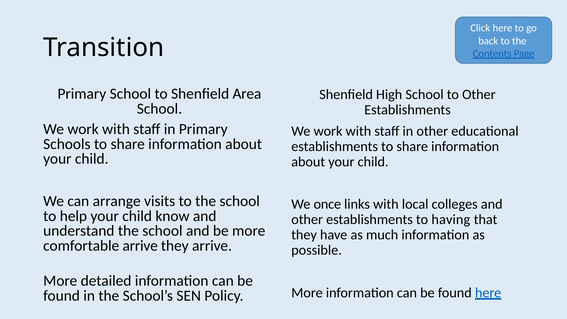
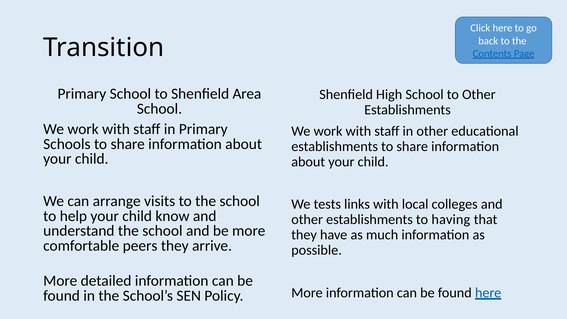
once: once -> tests (327, 204)
comfortable arrive: arrive -> peers (140, 246)
